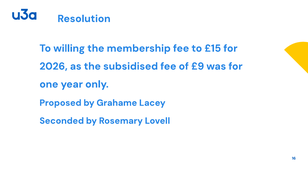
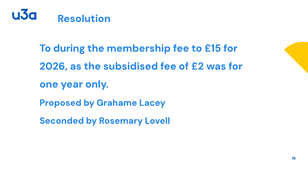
willing: willing -> during (69, 48)
£9: £9 -> £2 (198, 66)
